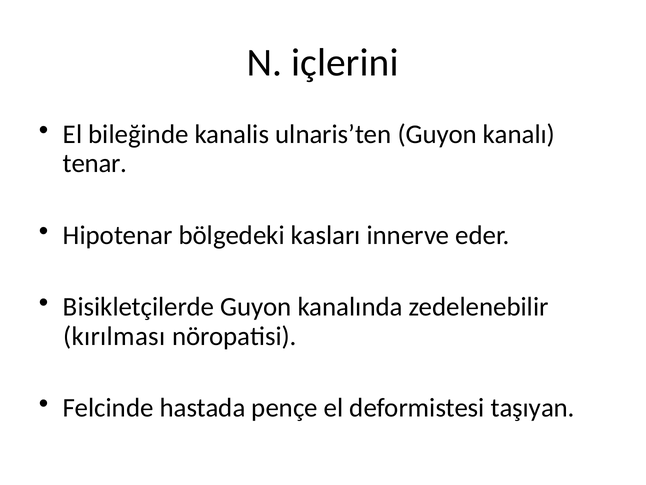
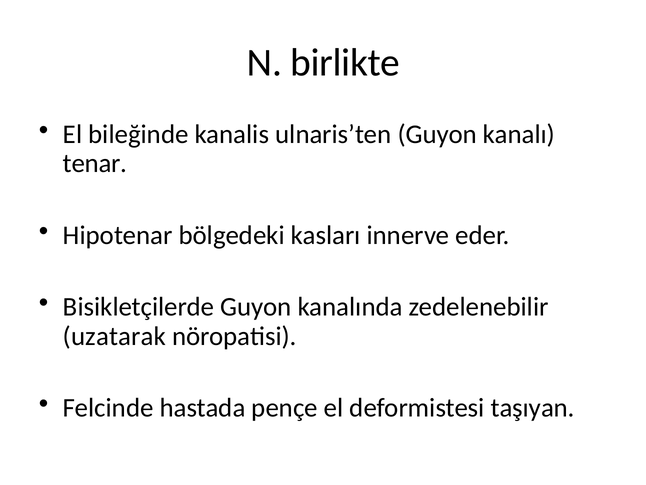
içlerini: içlerini -> birlikte (345, 63)
kırılması: kırılması -> uzatarak (114, 336)
